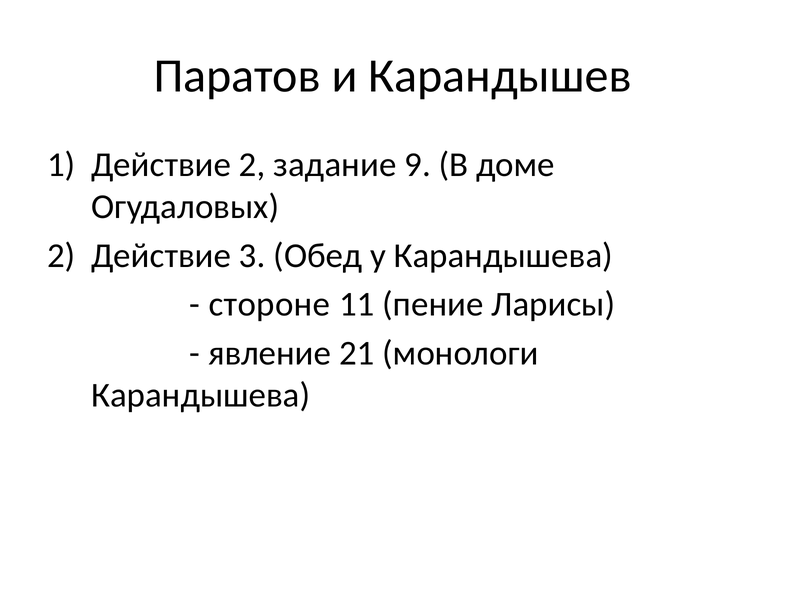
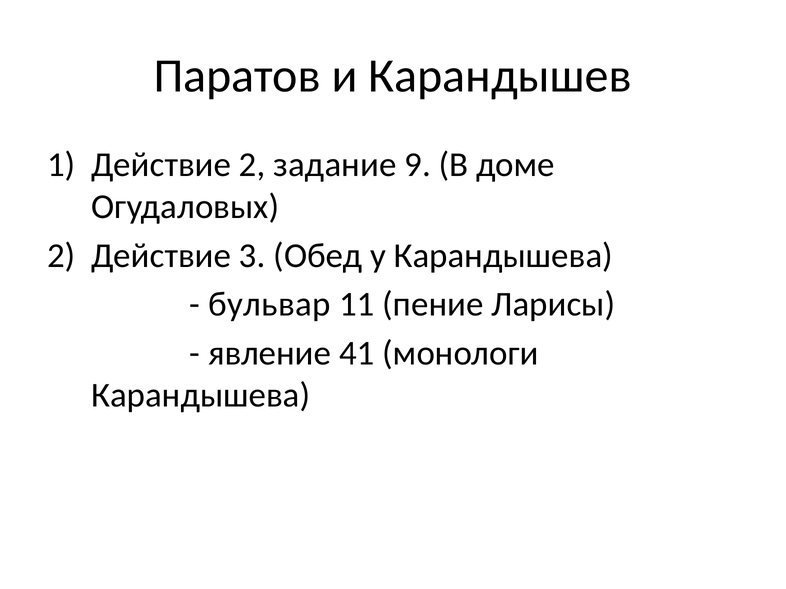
стороне: стороне -> бульвар (269, 305)
21: 21 -> 41 (357, 354)
